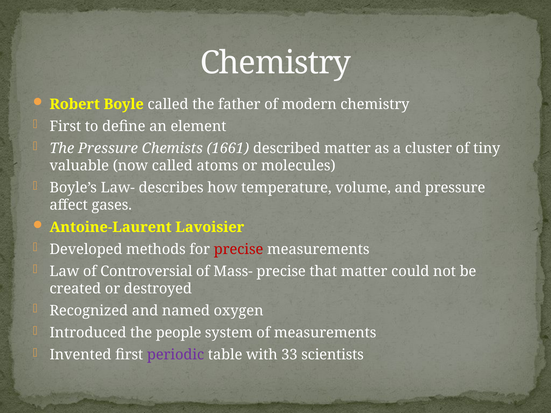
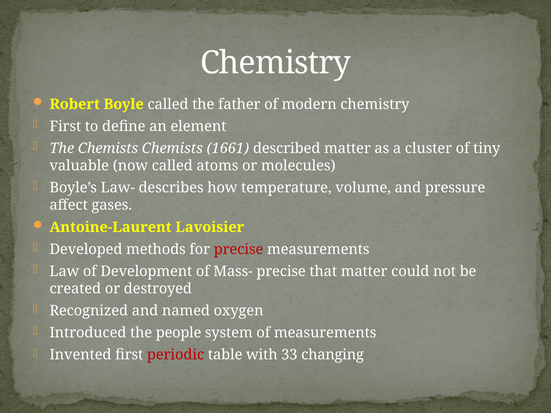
The Pressure: Pressure -> Chemists (108, 148)
Controversial: Controversial -> Development (146, 271)
periodic colour: purple -> red (176, 355)
scientists: scientists -> changing (333, 355)
